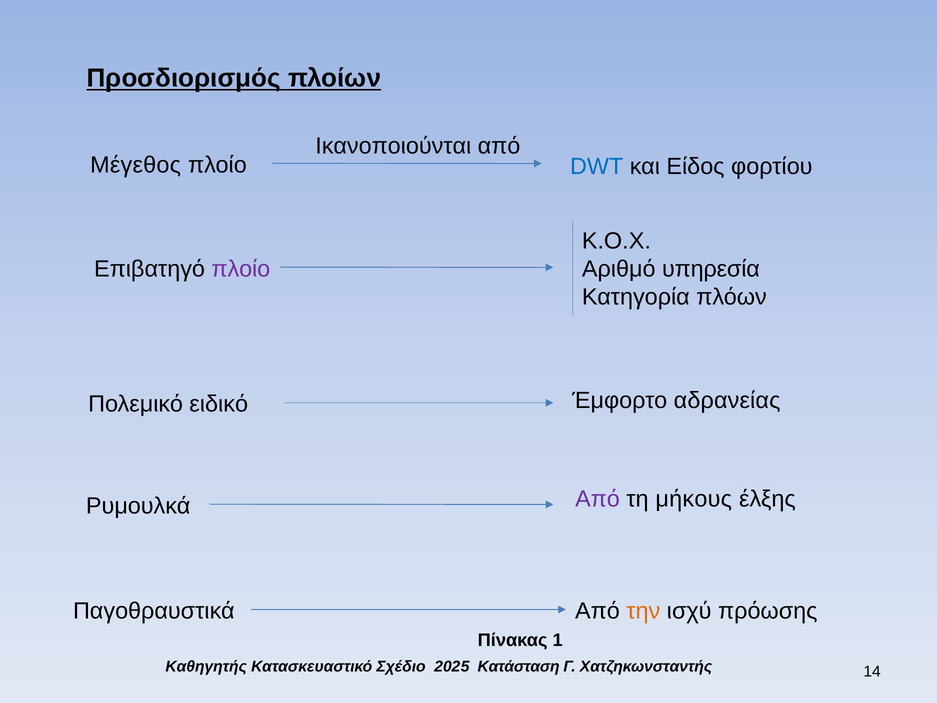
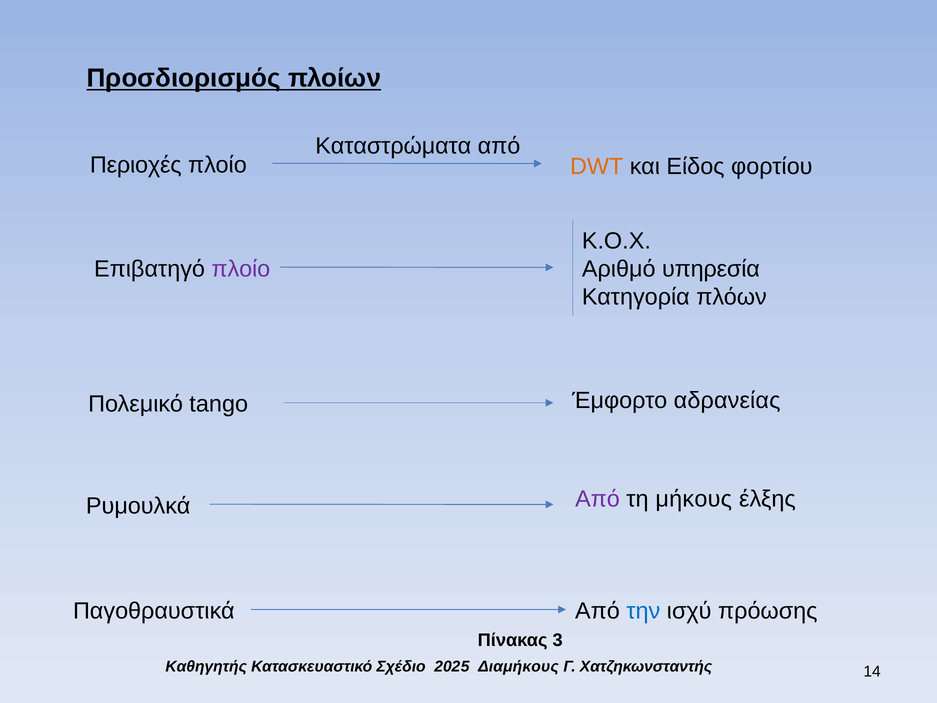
Ικανοποιούνται: Ικανοποιούνται -> Καταστρώματα (393, 146)
Μέγεθος: Μέγεθος -> Περιοχές (136, 165)
DWT colour: blue -> orange (597, 167)
ειδικό: ειδικό -> tango (219, 404)
την colour: orange -> blue (643, 611)
1: 1 -> 3 (558, 640)
Κατάσταση: Κατάσταση -> Διαμήκους (518, 666)
